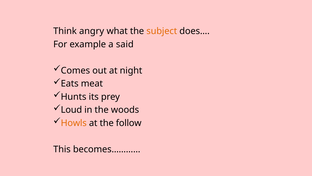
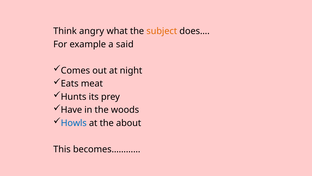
Loud: Loud -> Have (71, 110)
Howls colour: orange -> blue (74, 123)
follow: follow -> about (129, 123)
